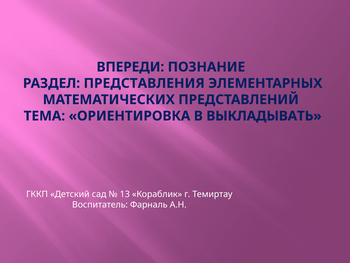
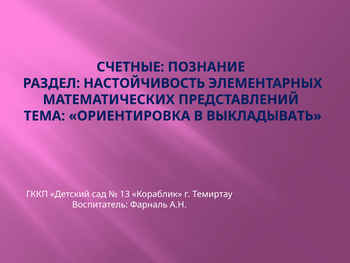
ВПЕРЕДИ: ВПЕРЕДИ -> СЧЕТНЫЕ (130, 67)
ПРЕДСТАВЛЕНИЯ: ПРЕДСТАВЛЕНИЯ -> НАСТОЙЧИВОСТЬ (144, 83)
